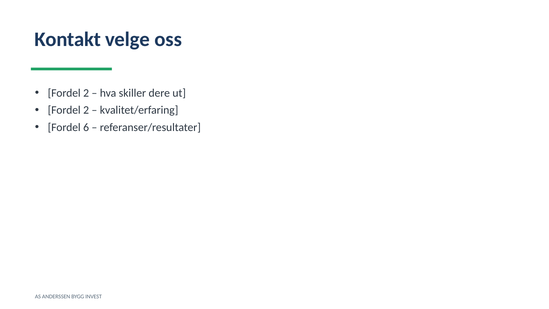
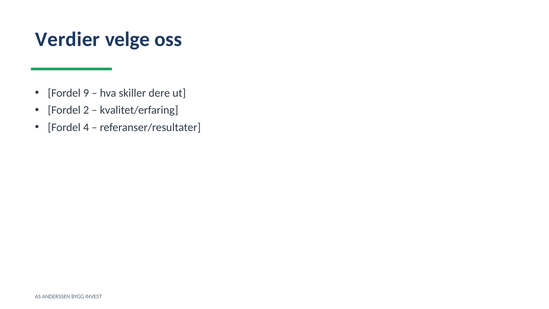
Kontakt: Kontakt -> Verdier (68, 39)
2: 2 -> 9 (86, 93)
6: 6 -> 4 (86, 127)
